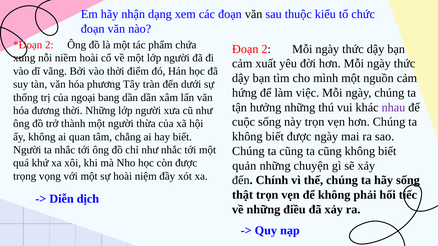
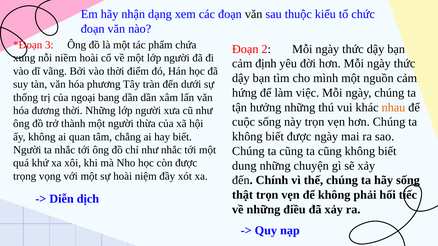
2: 2 -> 3 (49, 45)
xuất: xuất -> định (266, 64)
nhau colour: purple -> orange (393, 108)
quản: quản -> dung (244, 166)
